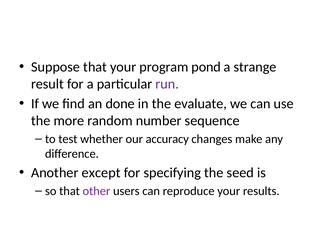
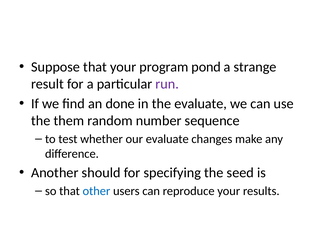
more: more -> them (69, 121)
our accuracy: accuracy -> evaluate (167, 139)
except: except -> should (101, 173)
other colour: purple -> blue (96, 191)
